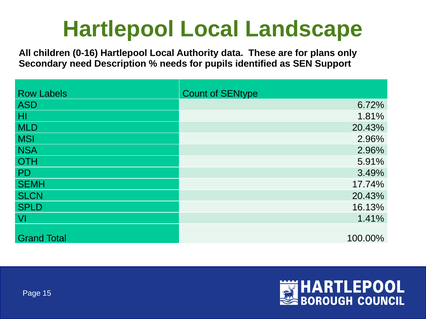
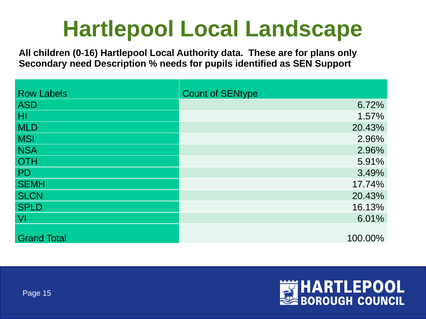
1.81%: 1.81% -> 1.57% (371, 117)
1.41%: 1.41% -> 6.01% (371, 219)
